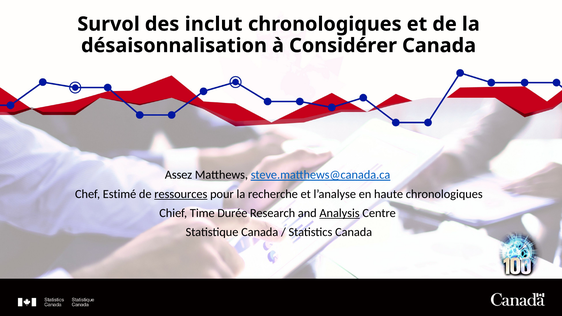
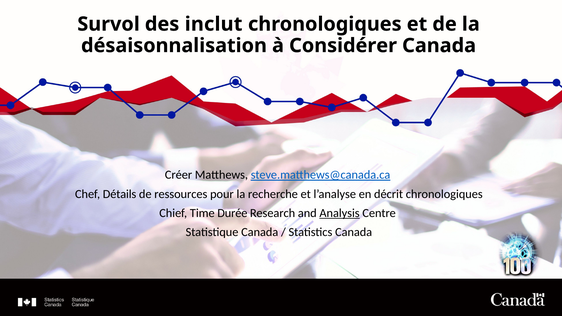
Assez: Assez -> Créer (179, 175)
Estimé: Estimé -> Détails (120, 194)
ressources underline: present -> none (181, 194)
haute: haute -> décrit (389, 194)
